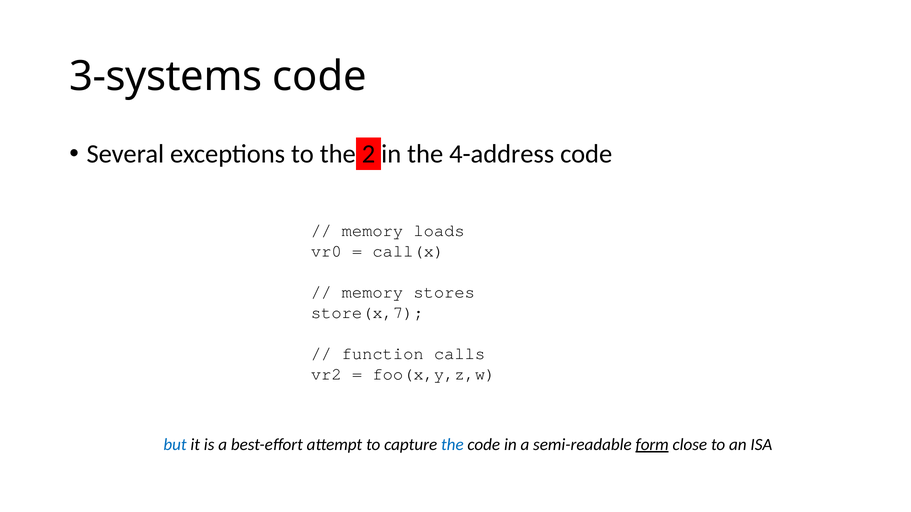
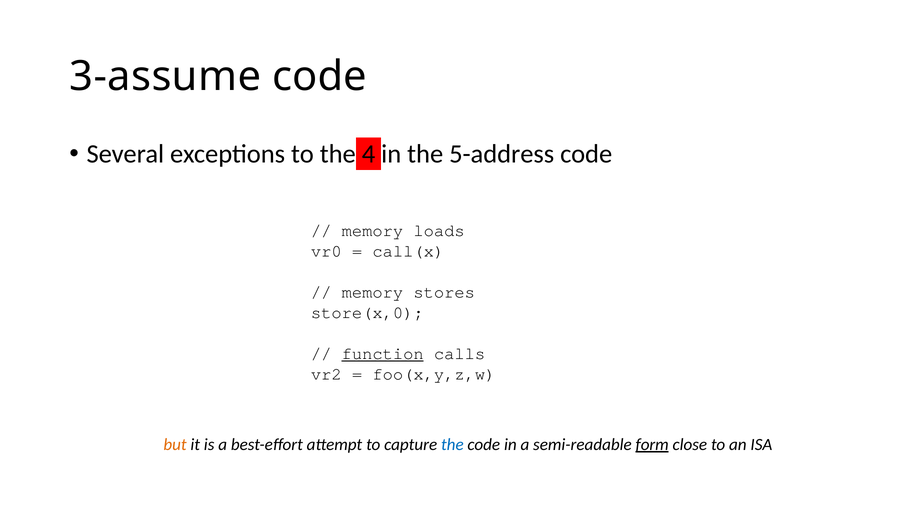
3-systems: 3-systems -> 3-assume (165, 77)
2: 2 -> 4 (369, 154)
4-address: 4-address -> 5-address (502, 154)
store(x,7: store(x,7 -> store(x,0 (367, 313)
function underline: none -> present (383, 354)
but colour: blue -> orange (175, 445)
